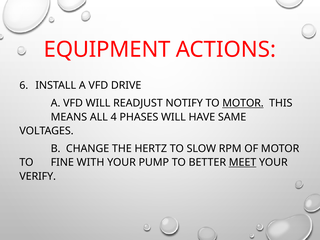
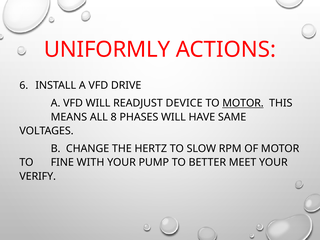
EQUIPMENT: EQUIPMENT -> UNIFORMLY (107, 49)
NOTIFY: NOTIFY -> DEVICE (184, 103)
4: 4 -> 8 (114, 117)
MEET underline: present -> none (243, 162)
